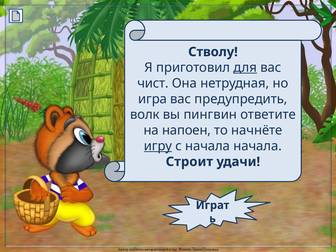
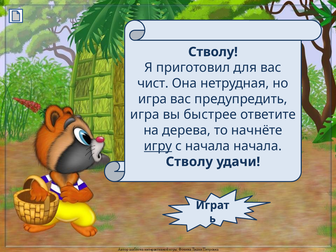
для underline: present -> none (245, 68)
волк: волк -> игра (145, 115)
пингвин: пингвин -> быстрее (210, 115)
напоен: напоен -> дерева (186, 130)
Строит: Строит -> Стволу (189, 162)
